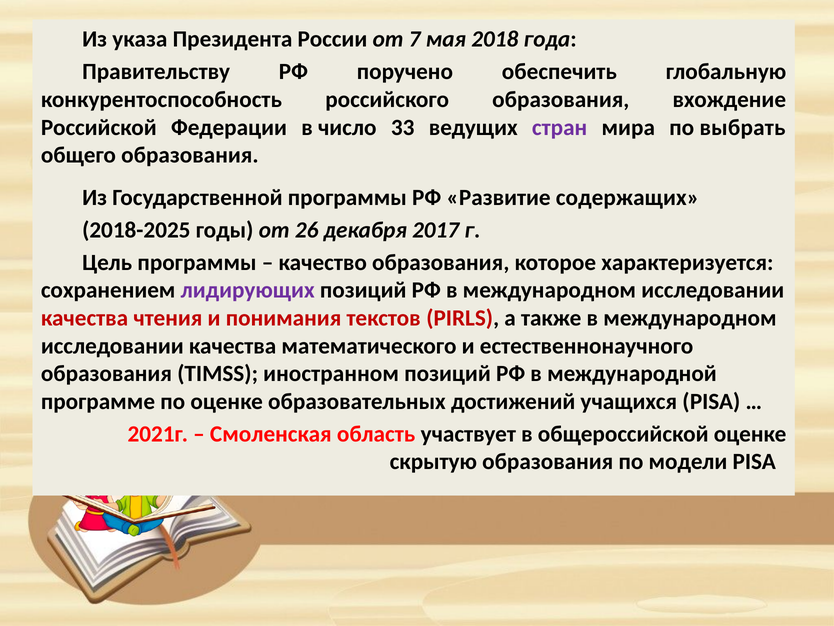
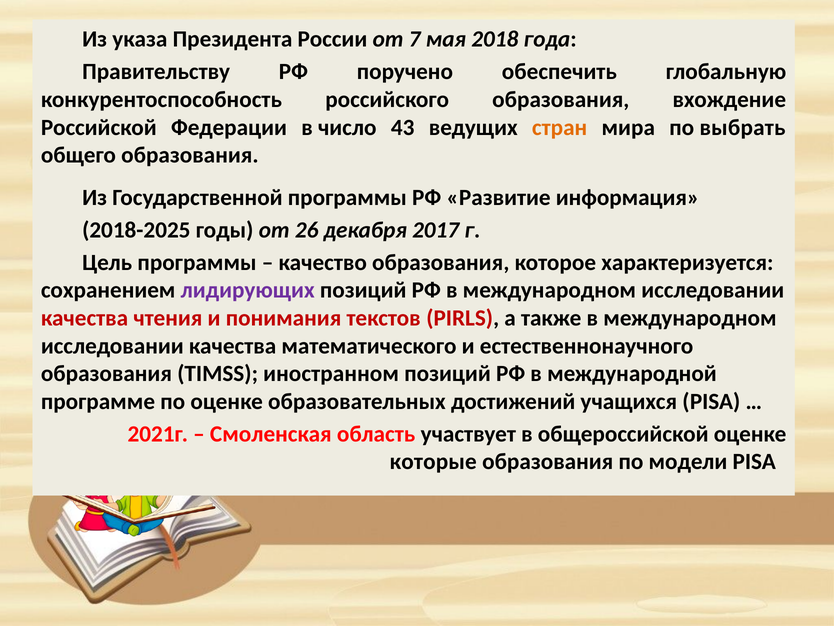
33: 33 -> 43 (403, 127)
стран colour: purple -> orange (560, 127)
содержащих: содержащих -> информация (628, 197)
скрытую: скрытую -> которые (433, 461)
